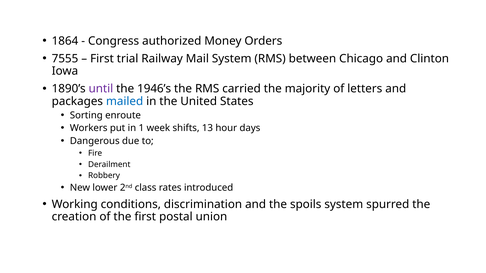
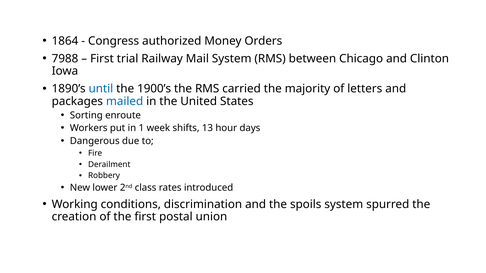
7555: 7555 -> 7988 (65, 59)
until colour: purple -> blue (101, 89)
1946’s: 1946’s -> 1900’s (154, 89)
